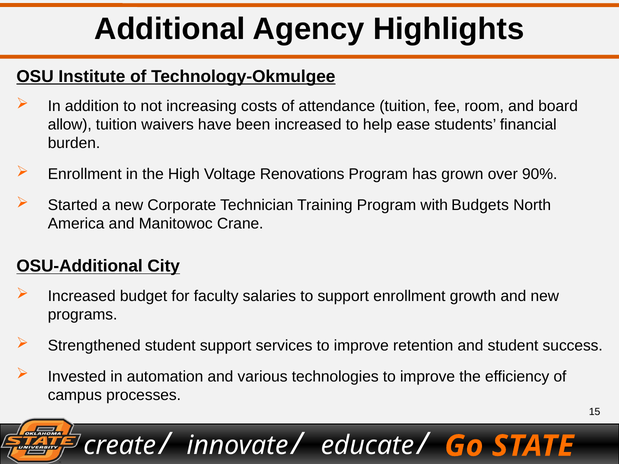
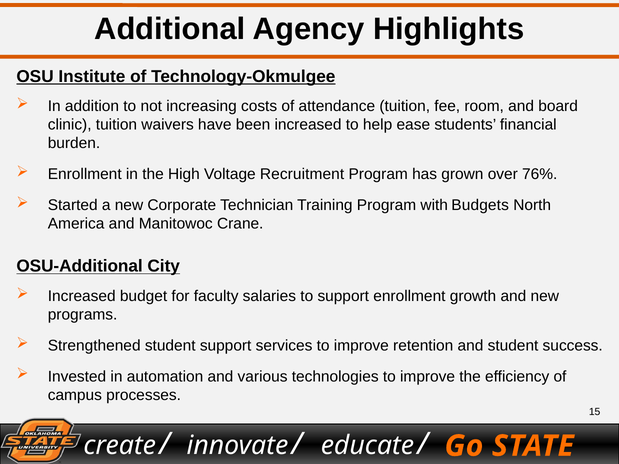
allow: allow -> clinic (70, 125)
Renovations: Renovations -> Recruitment (302, 174)
90%: 90% -> 76% (540, 174)
